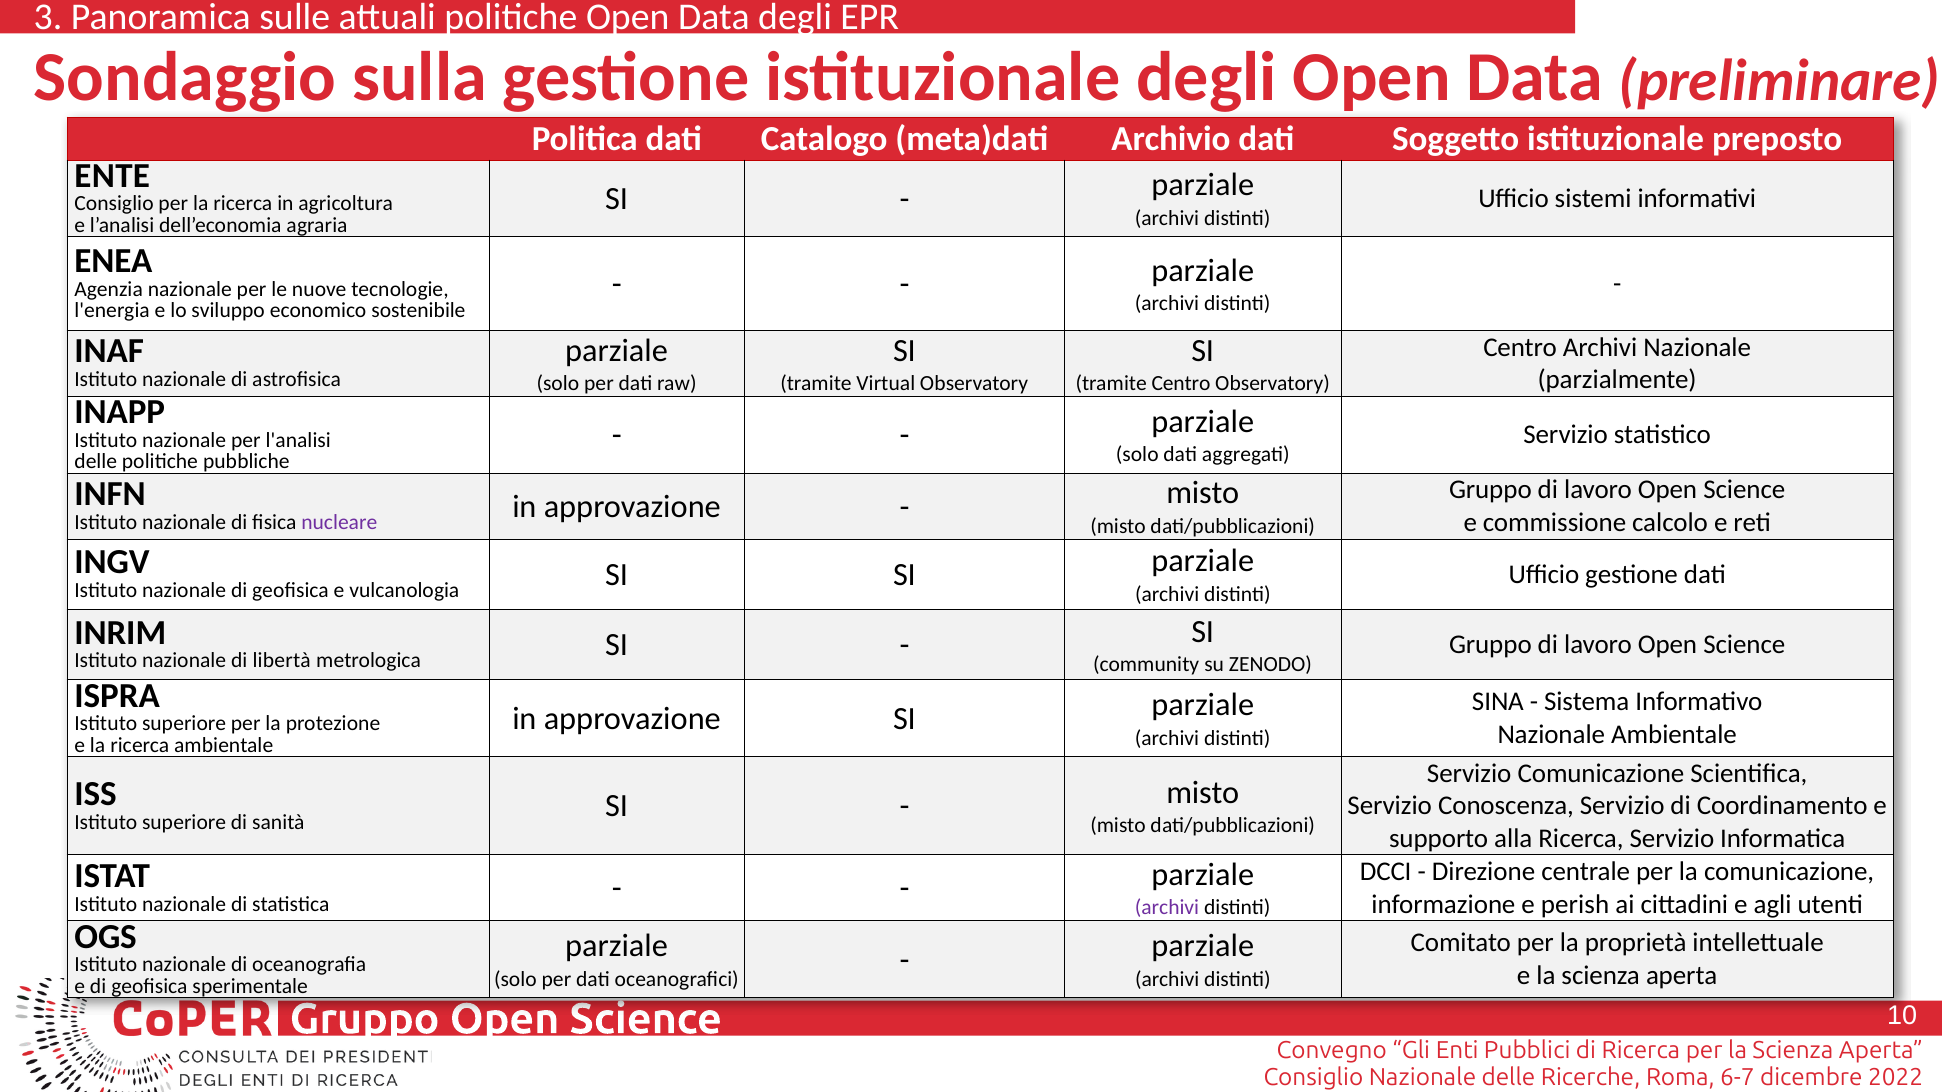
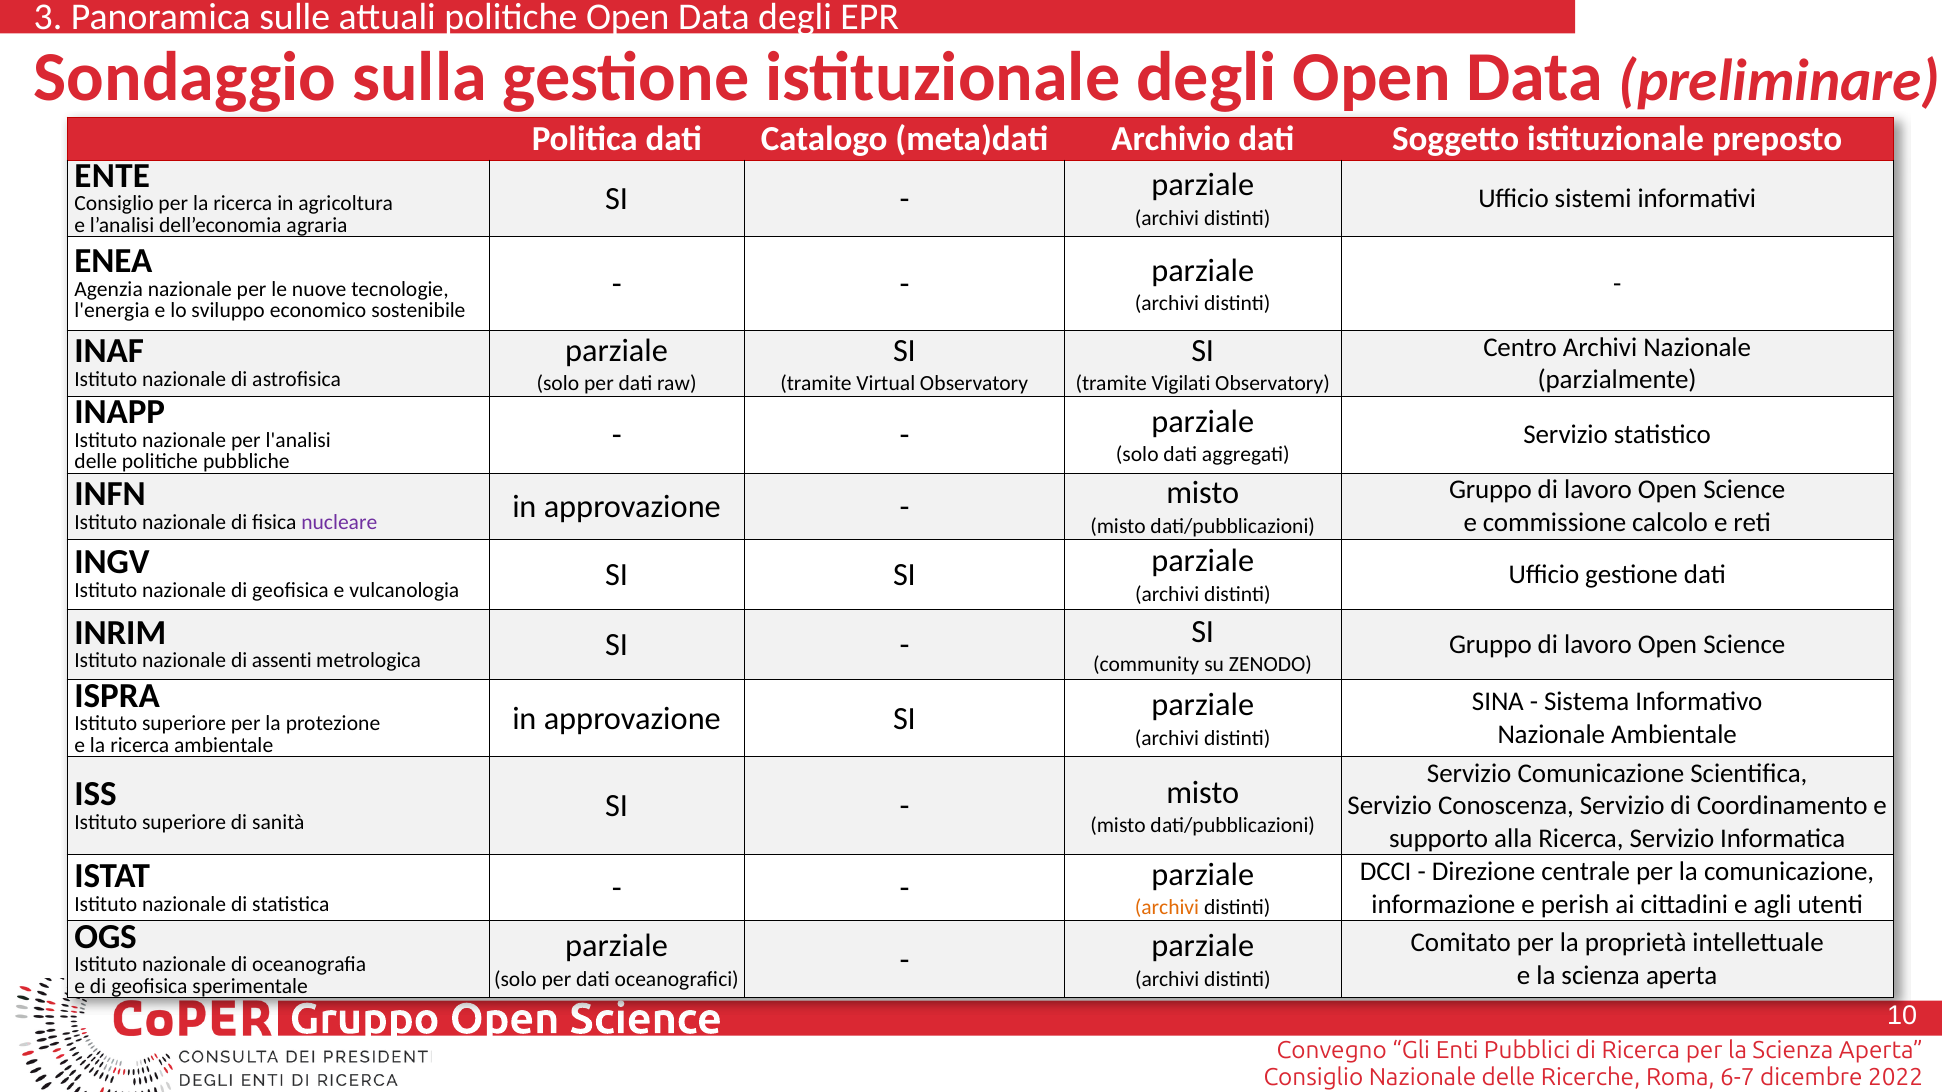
tramite Centro: Centro -> Vigilati (1181, 384)
libertà: libertà -> assenti (282, 661)
archivi colour: purple -> orange (1167, 908)
